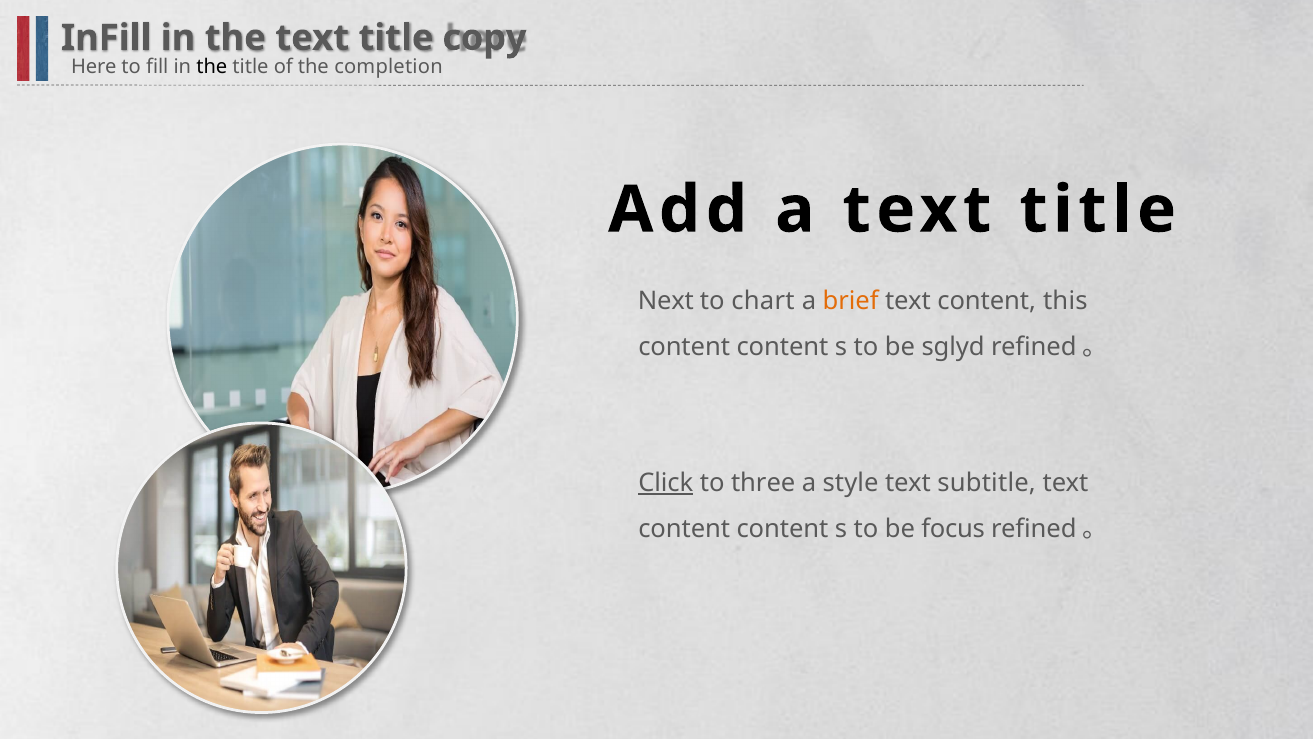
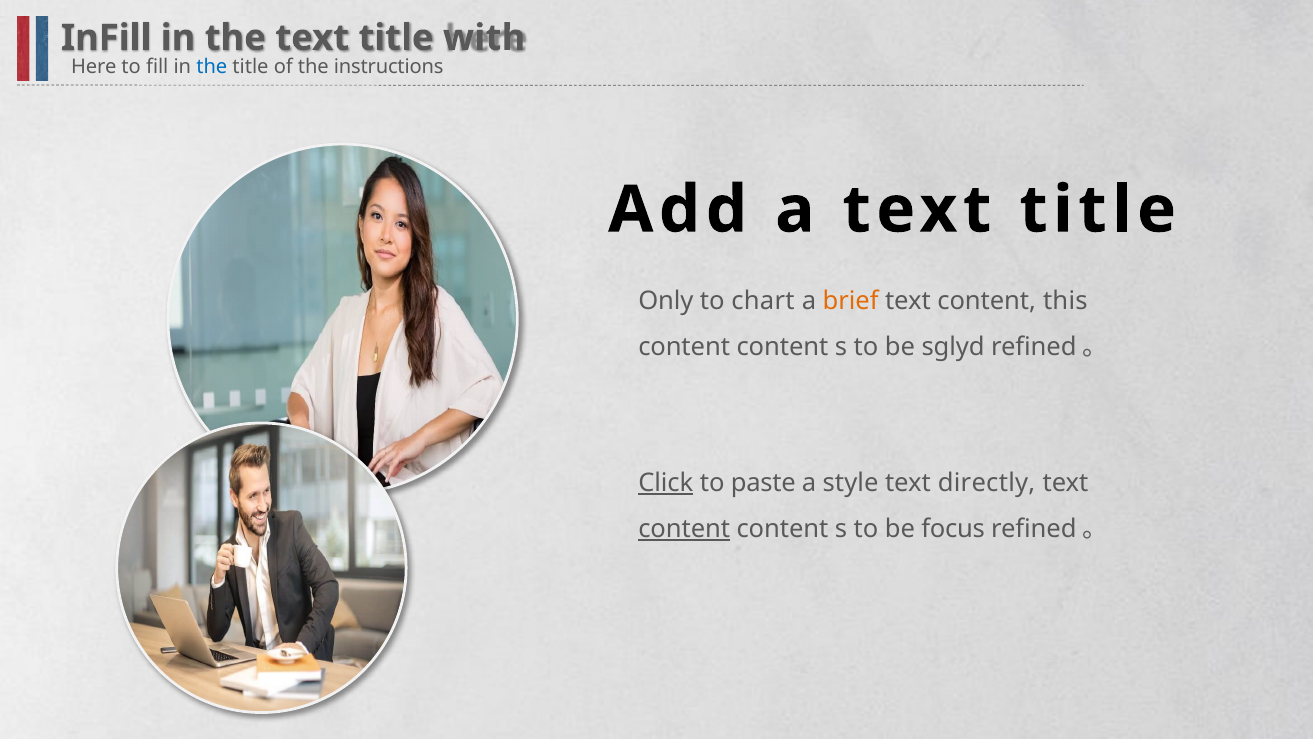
copy: copy -> with (484, 38)
the colour: black -> blue (212, 67)
completion: completion -> instructions (389, 67)
Next: Next -> Only (666, 301)
three: three -> paste (763, 483)
subtitle: subtitle -> directly (987, 483)
content underline: none -> present (684, 529)
